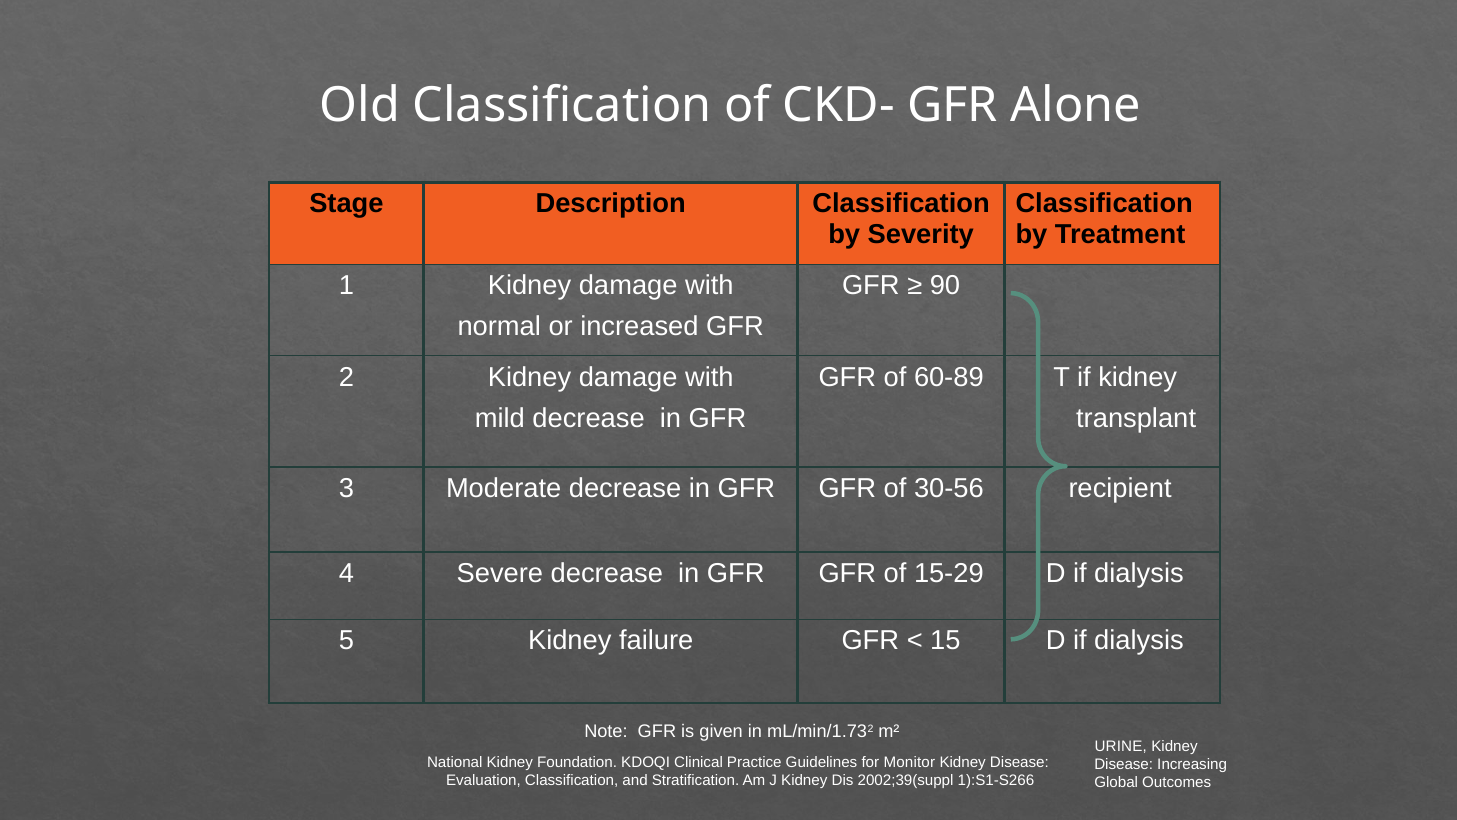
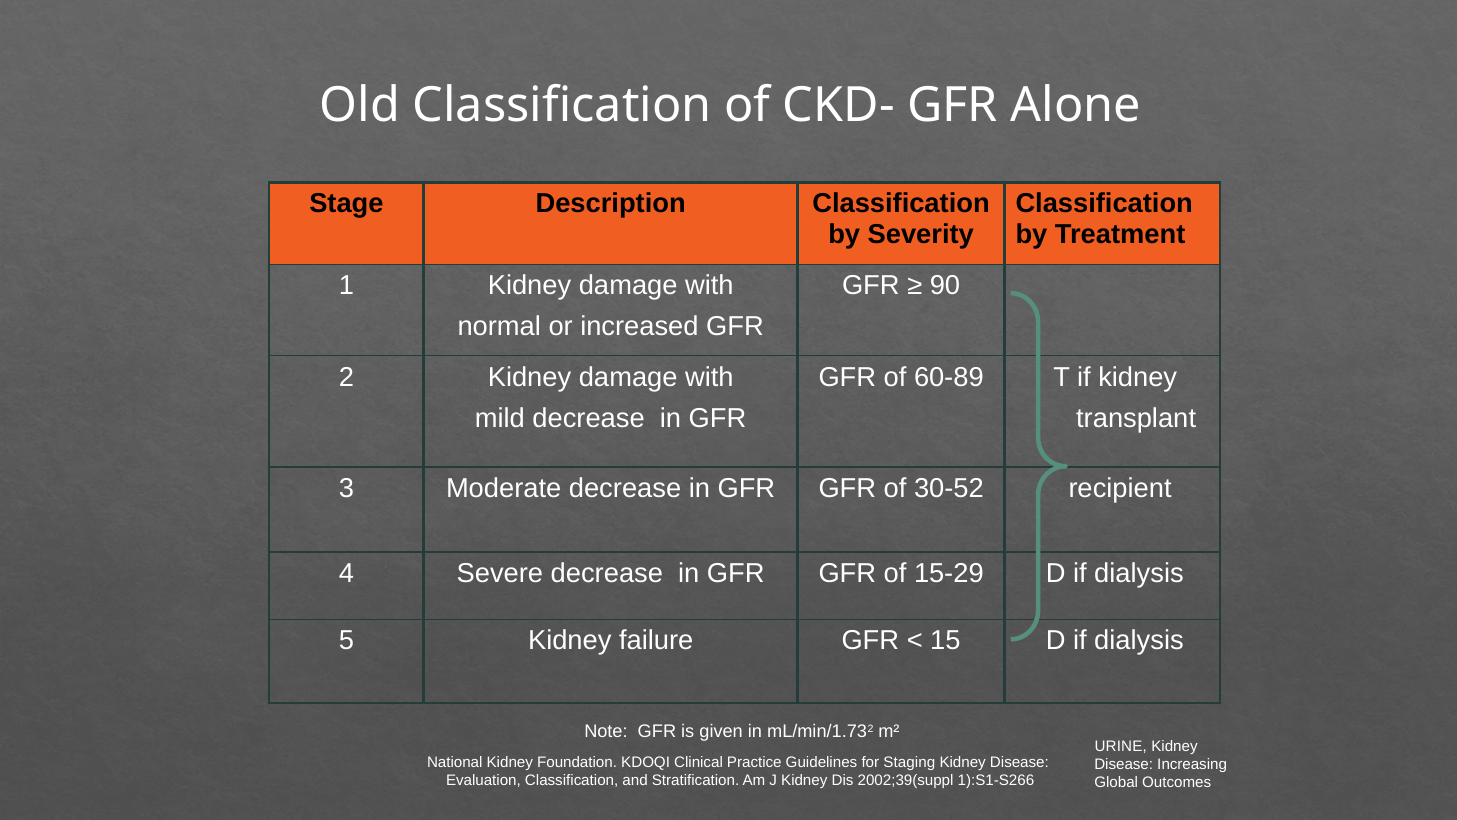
30-56: 30-56 -> 30-52 (949, 488)
Monitor: Monitor -> Staging (909, 762)
